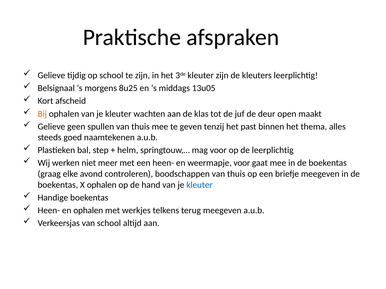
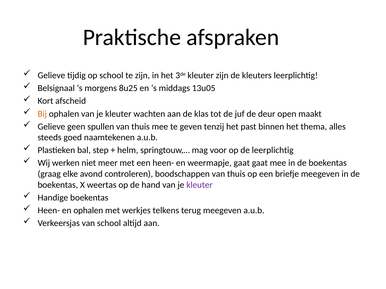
weermapje voor: voor -> gaat (242, 163)
X ophalen: ophalen -> weertas (102, 185)
kleuter colour: blue -> purple (200, 185)
